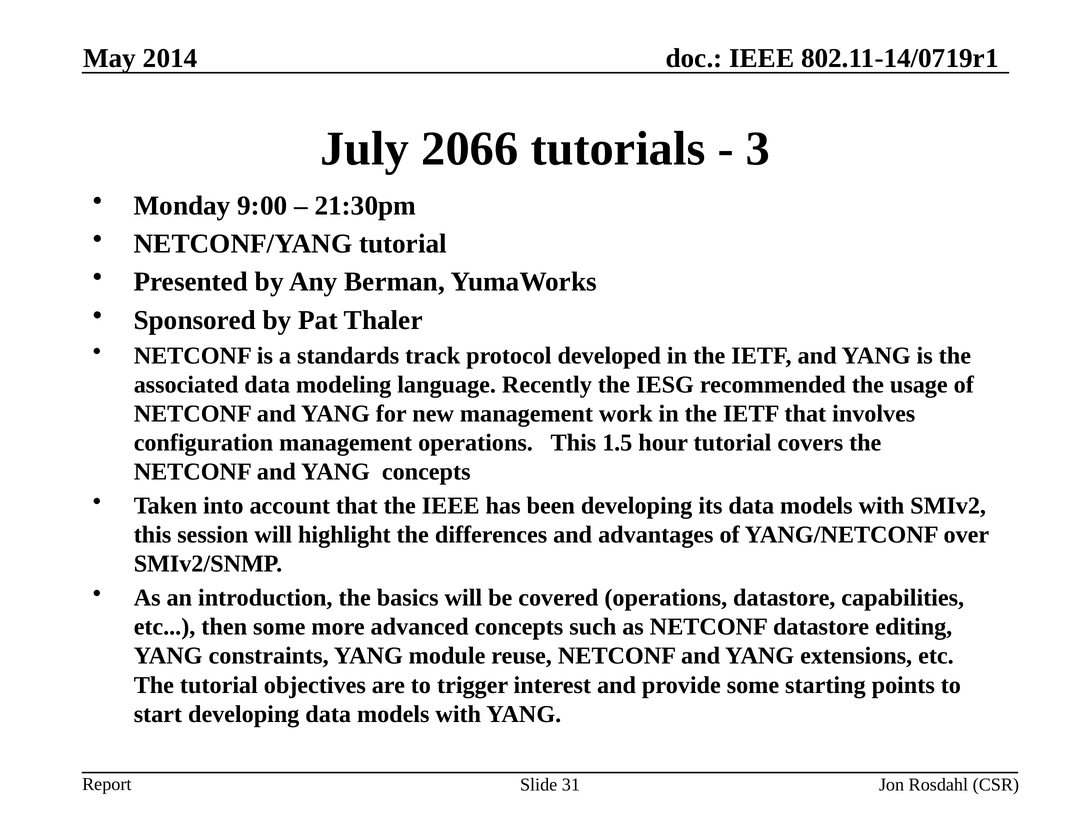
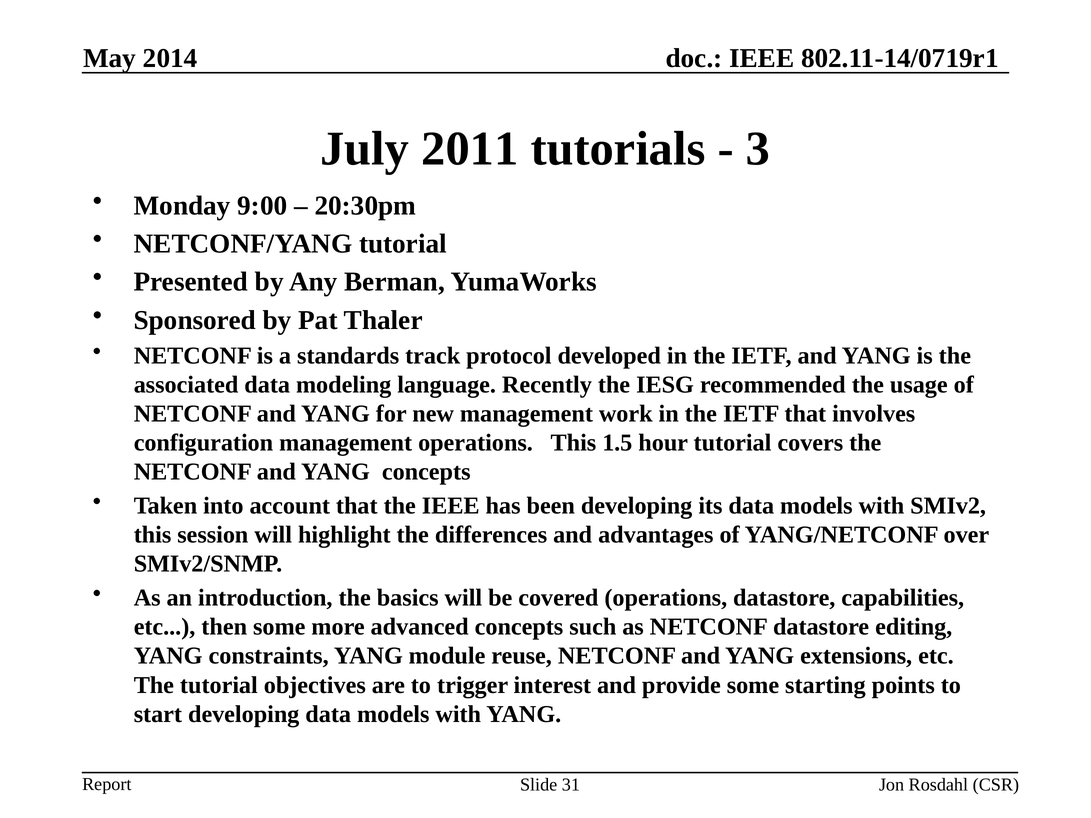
2066: 2066 -> 2011 (470, 149)
21:30pm: 21:30pm -> 20:30pm (365, 206)
